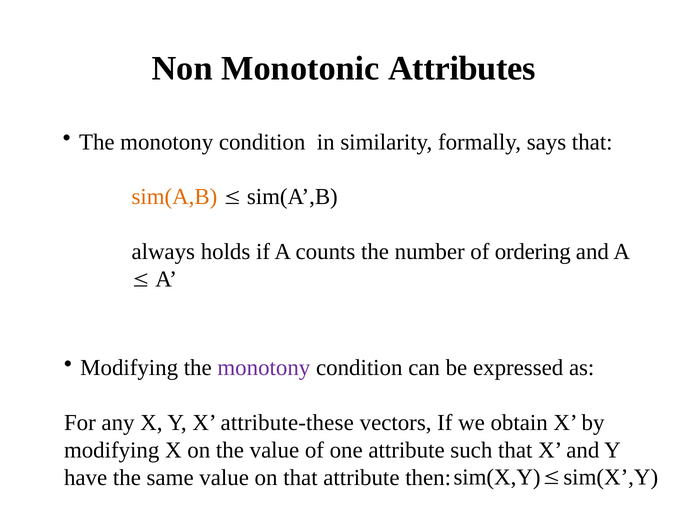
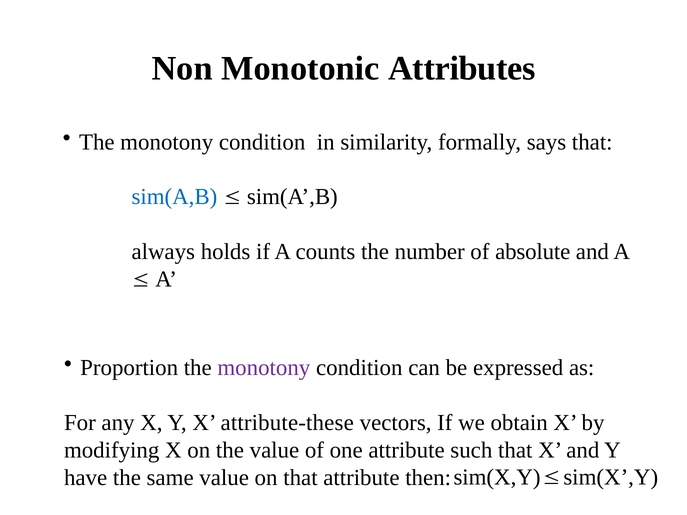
sim(A,B colour: orange -> blue (174, 197)
ordering: ordering -> absolute (533, 252)
Modifying: Modifying -> Proportion (129, 368)
